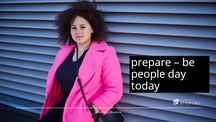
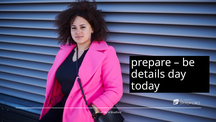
people: people -> details (148, 74)
